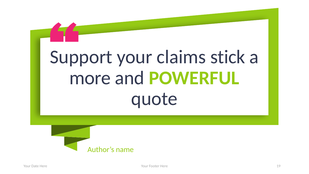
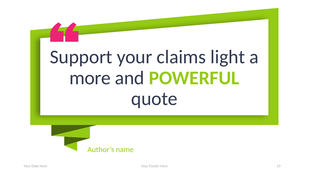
stick: stick -> light (228, 57)
